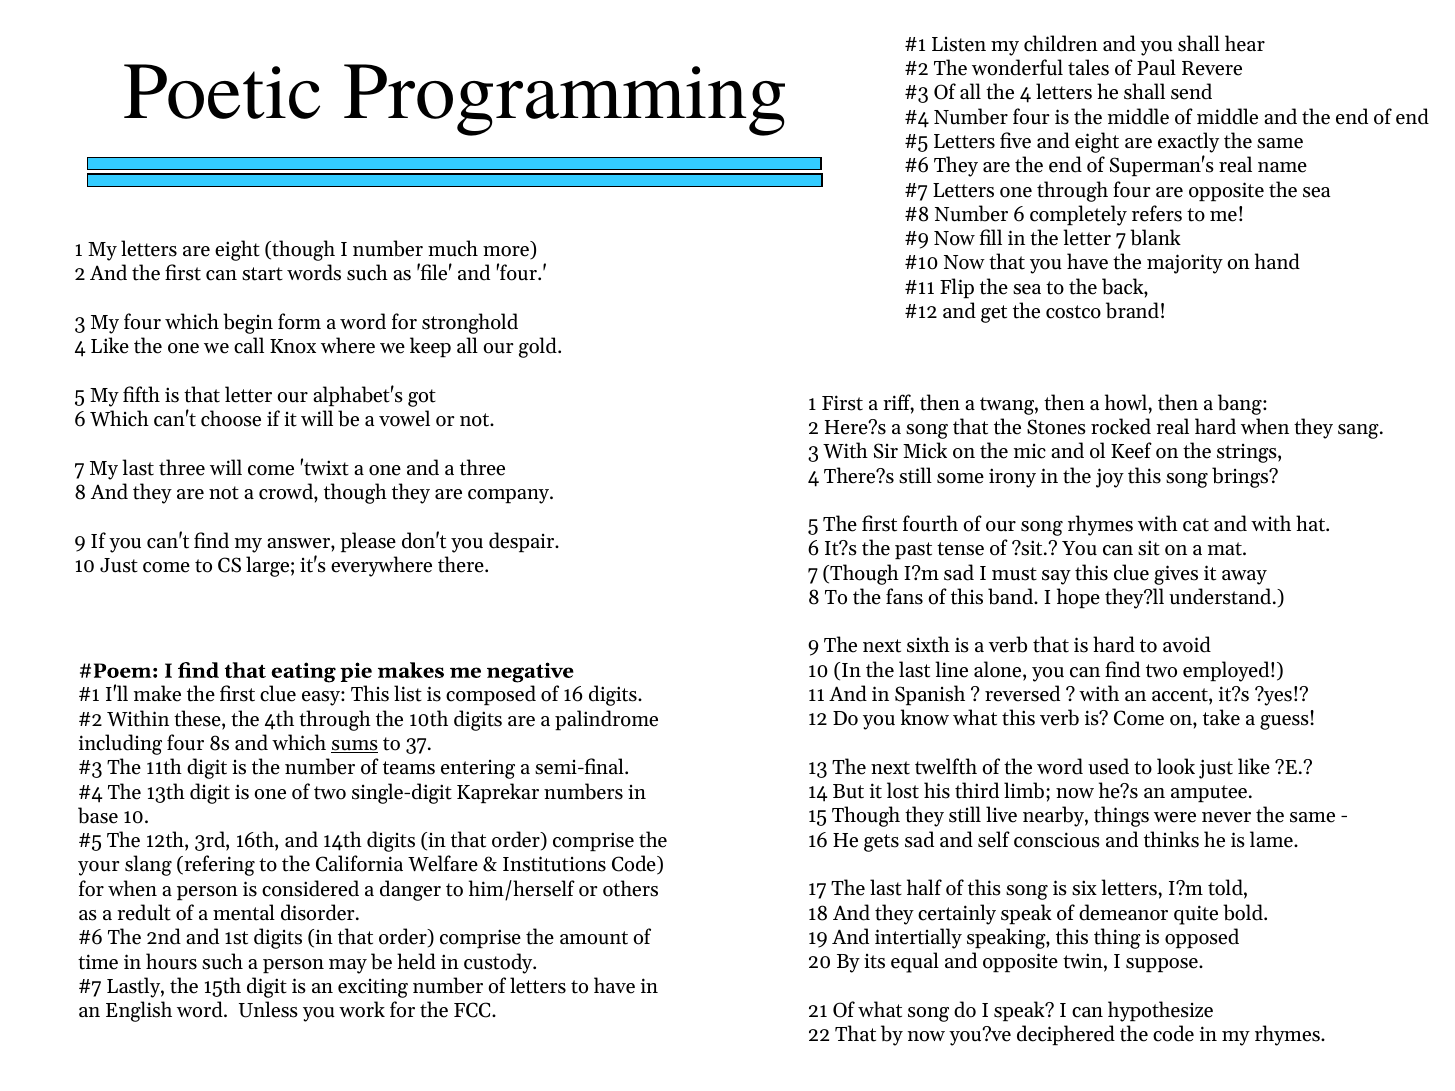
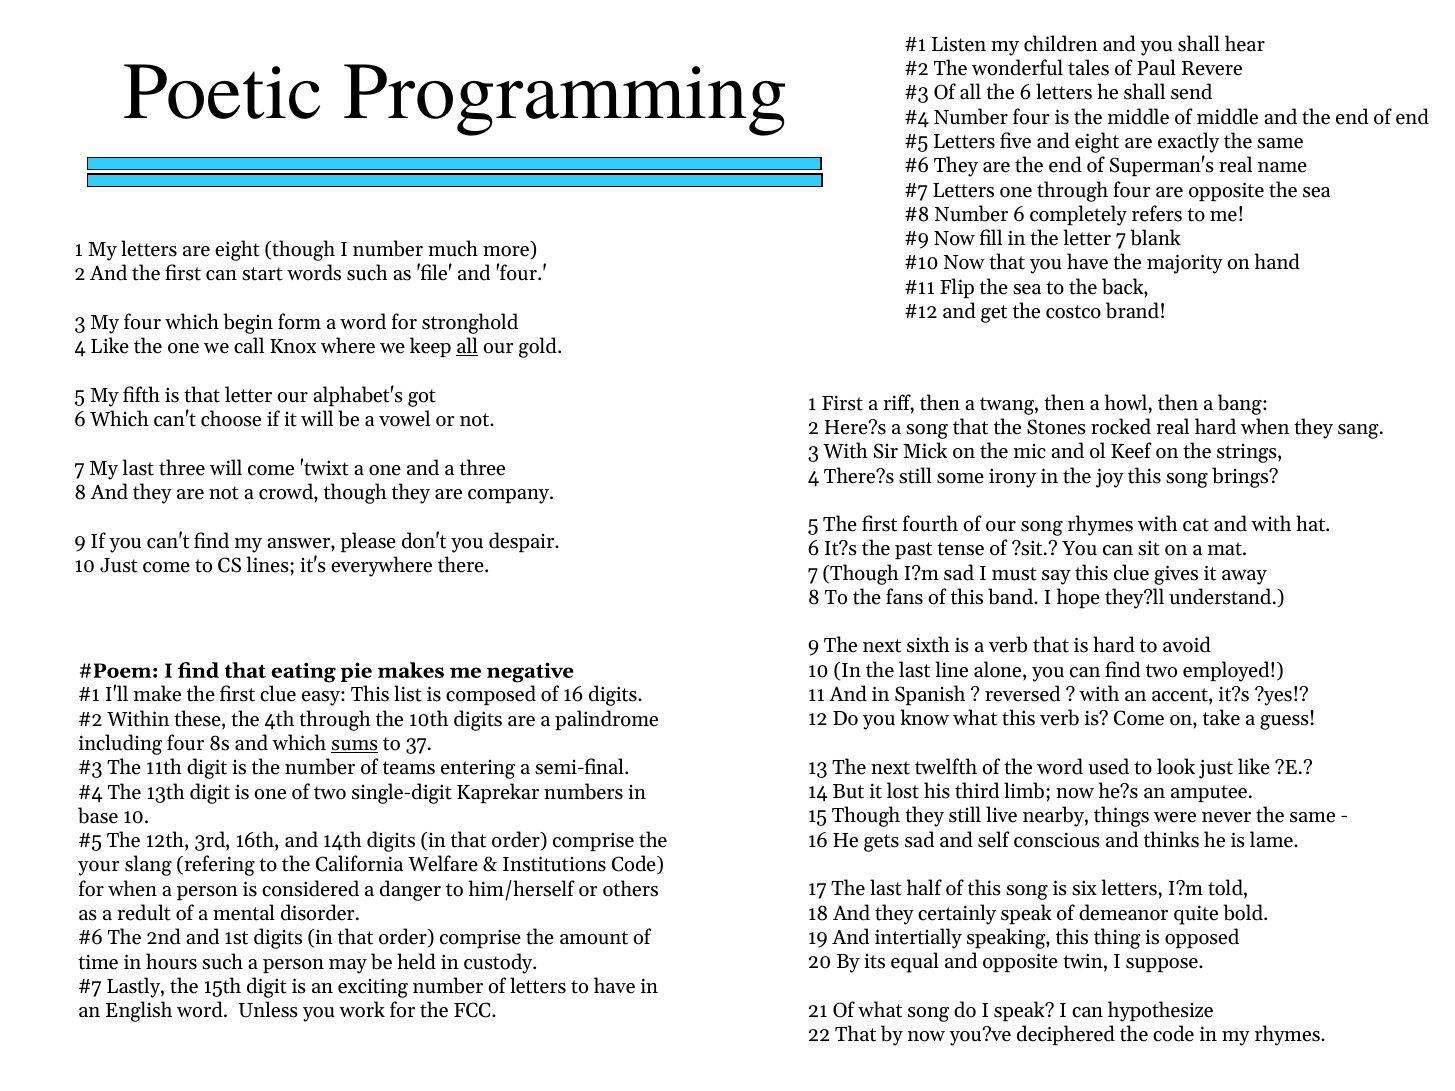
the 4: 4 -> 6 (1026, 93)
all underline: none -> present (467, 347)
large: large -> lines (271, 566)
